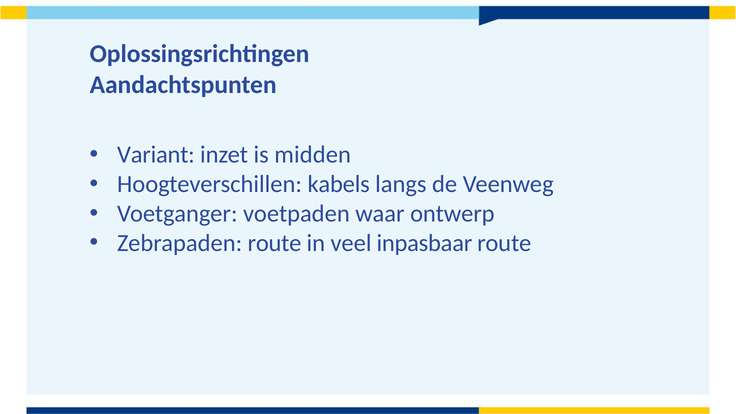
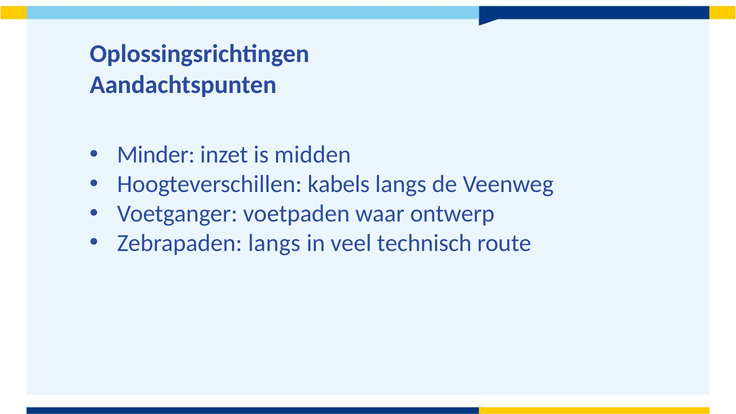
Variant: Variant -> Minder (156, 155)
Zebrapaden route: route -> langs (274, 243)
inpasbaar: inpasbaar -> technisch (424, 243)
